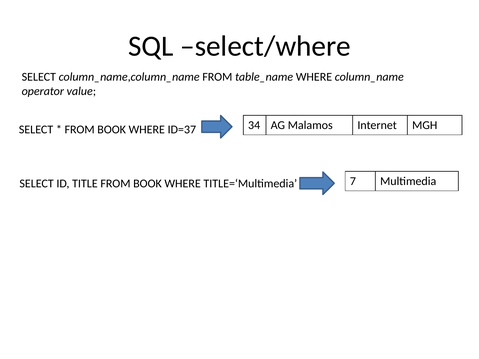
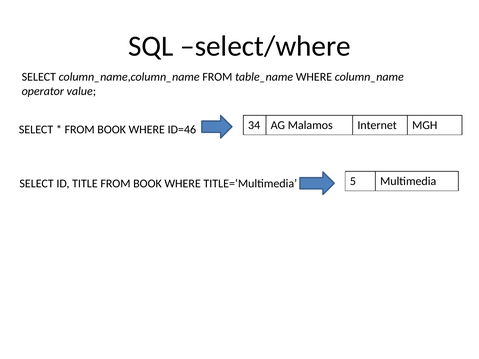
ID=37: ID=37 -> ID=46 (182, 130)
7: 7 -> 5 (353, 181)
